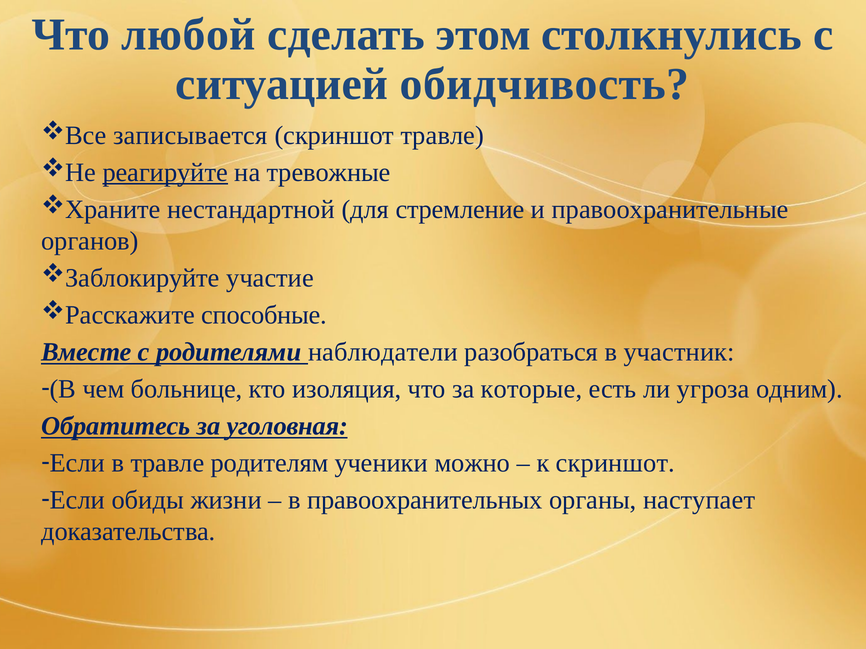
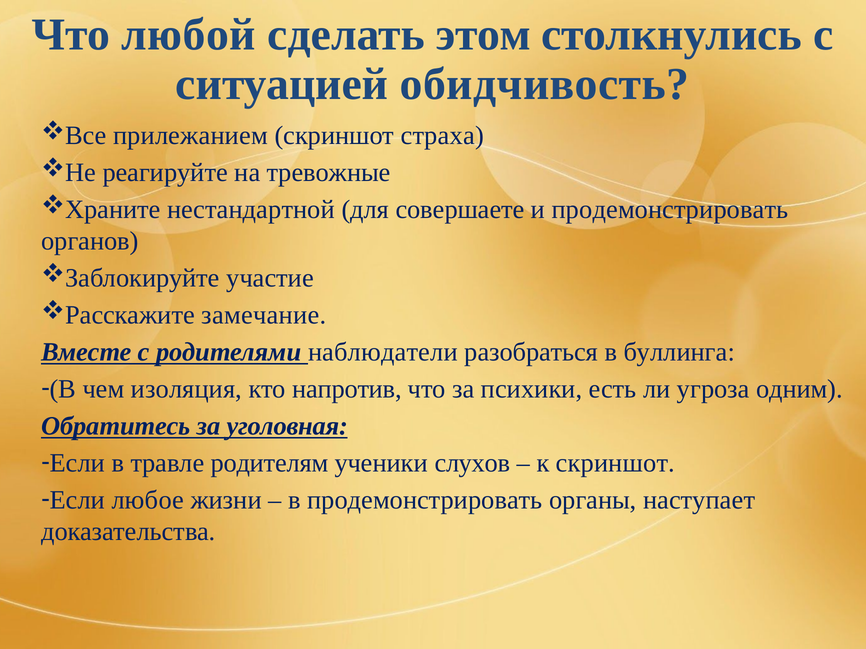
записывается: записывается -> прилежанием (190, 135)
скриншот травле: травле -> страха (442, 135)
реагируйте underline: present -> none (165, 172)
стремление: стремление -> совершаете (460, 209)
и правоохранительные: правоохранительные -> продемонстрировать (670, 209)
способные: способные -> замечание (264, 315)
участник: участник -> буллинга (679, 352)
больнице: больнице -> изоляция (187, 389)
изоляция: изоляция -> напротив (347, 389)
которые: которые -> психики (532, 389)
можно: можно -> слухов (472, 463)
обиды: обиды -> любое (148, 500)
в правоохранительных: правоохранительных -> продемонстрировать (425, 500)
